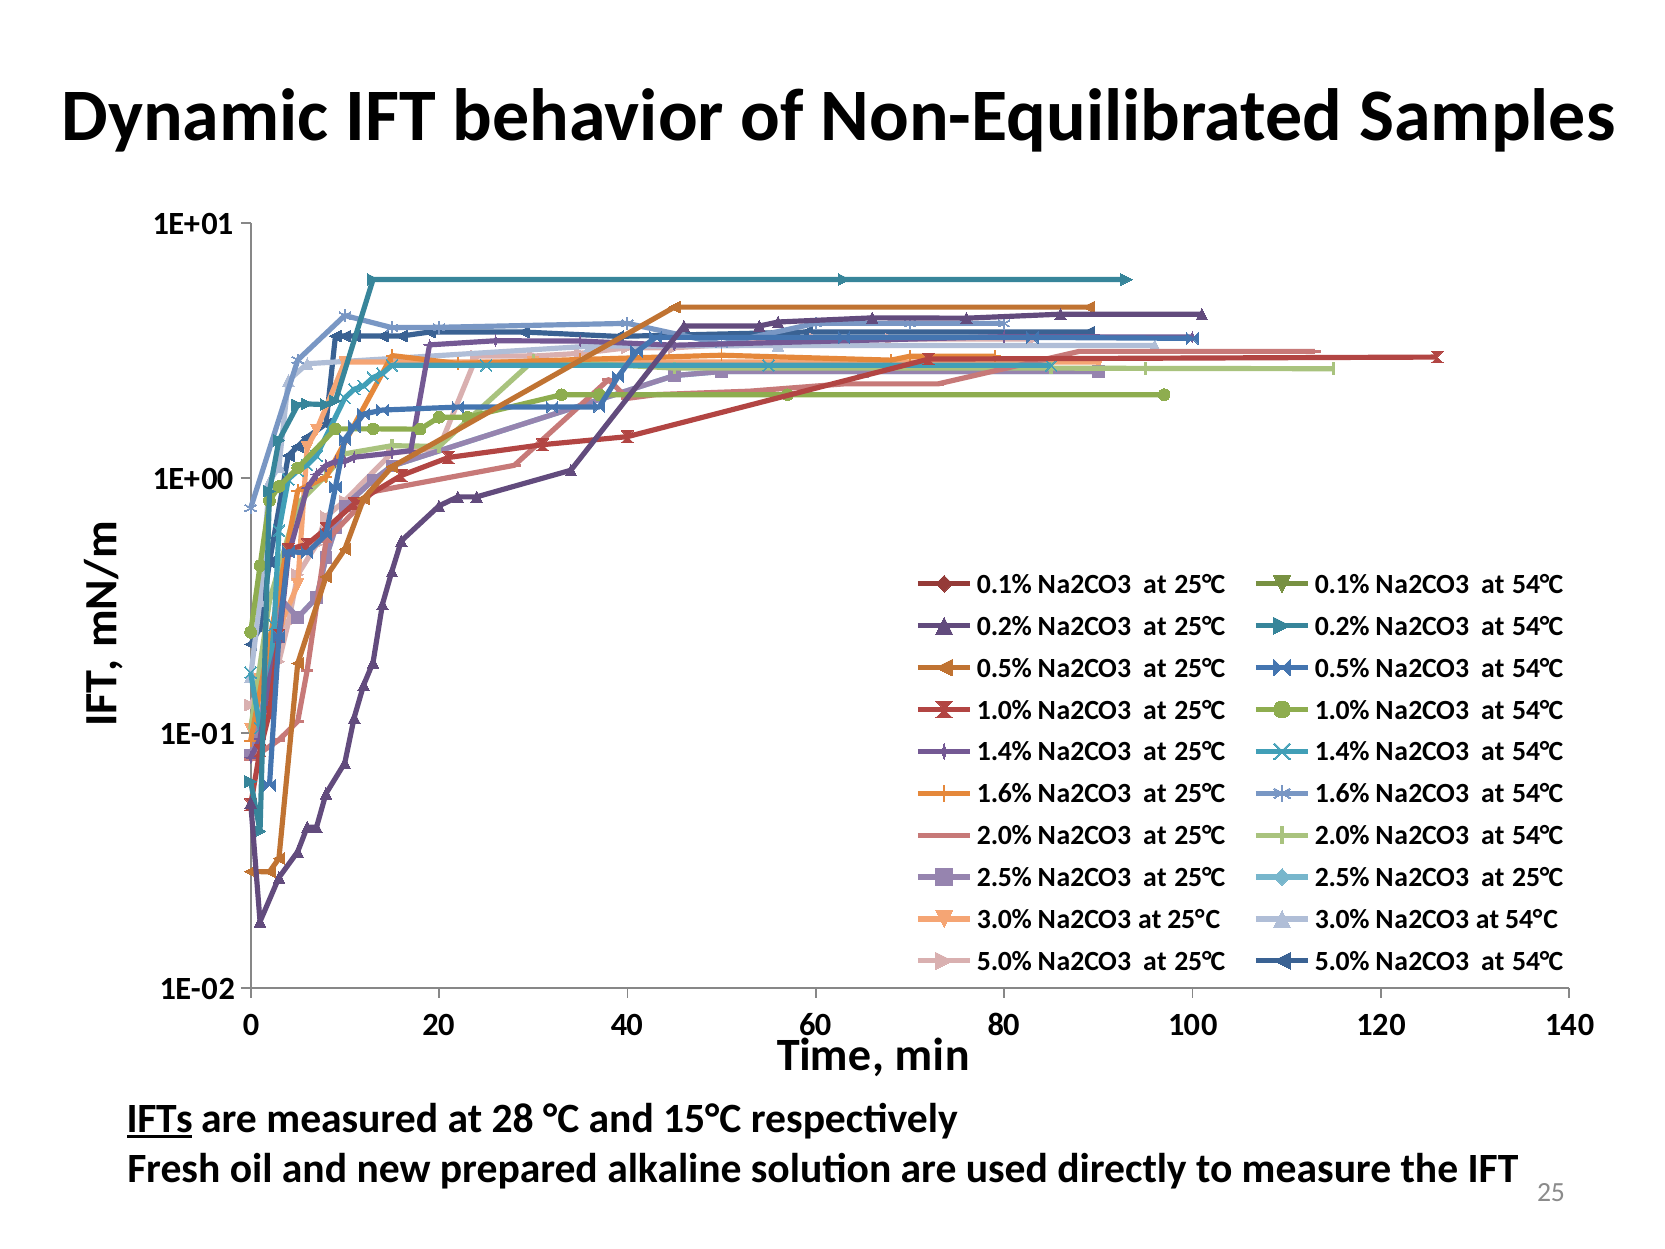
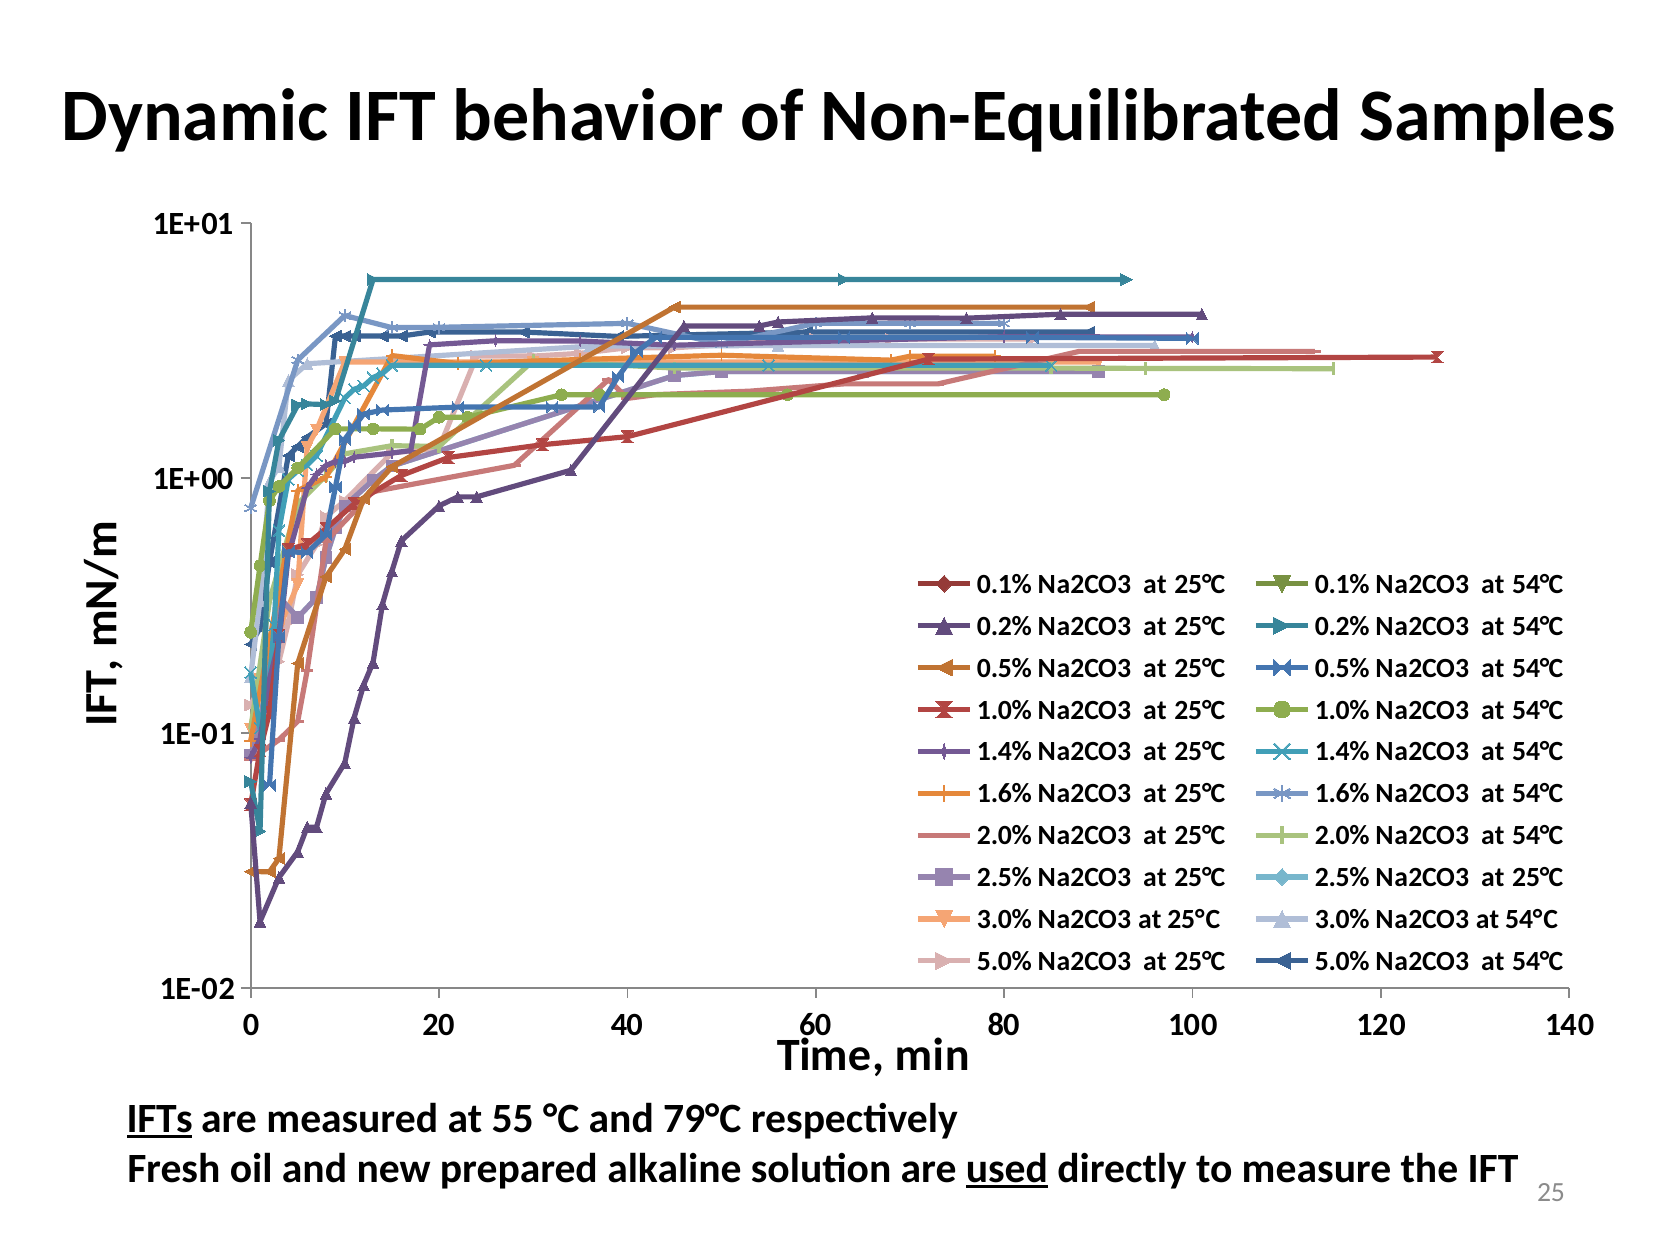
28: 28 -> 55 (513, 1118)
15°C: 15°C -> 79°C (702, 1118)
used underline: none -> present (1007, 1168)
